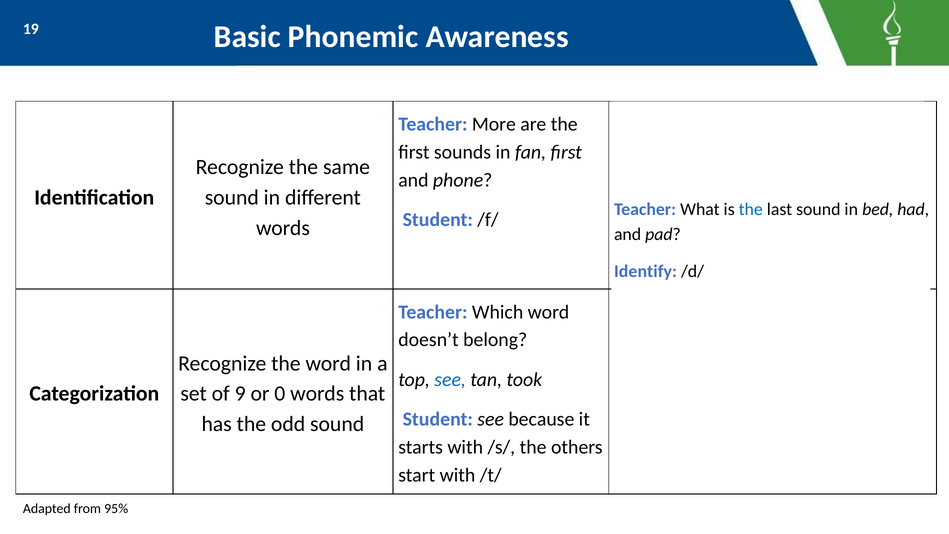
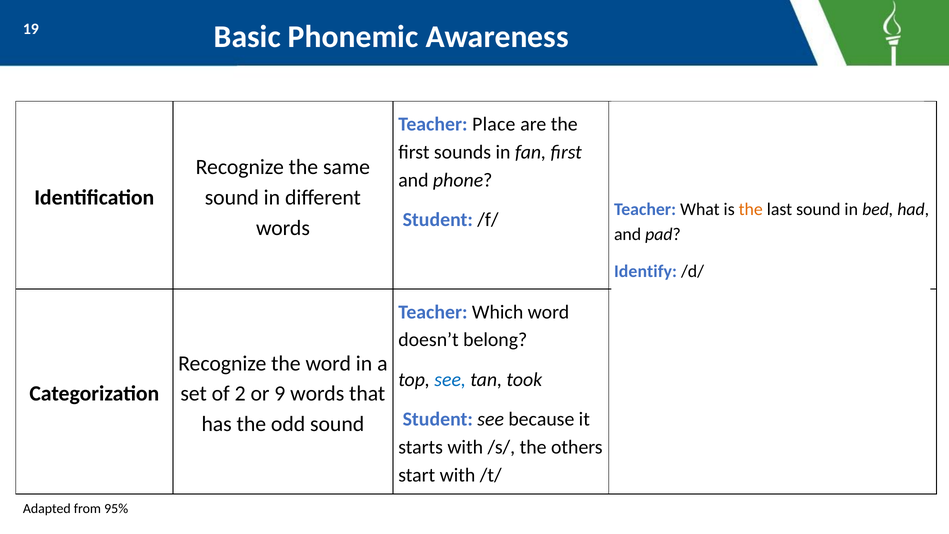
More: More -> Place (494, 124)
the colour: blue -> orange (751, 209)
9: 9 -> 2 (240, 394)
0: 0 -> 9 (280, 394)
